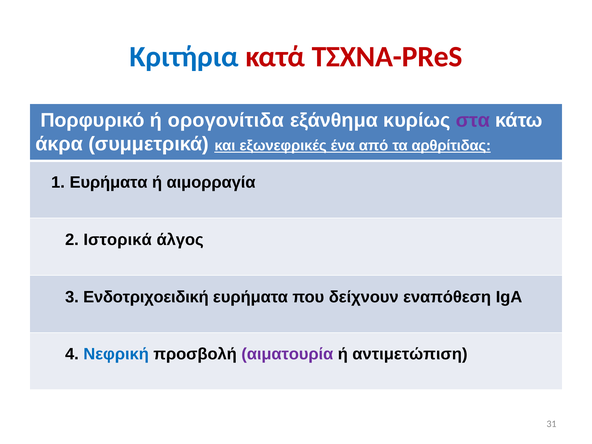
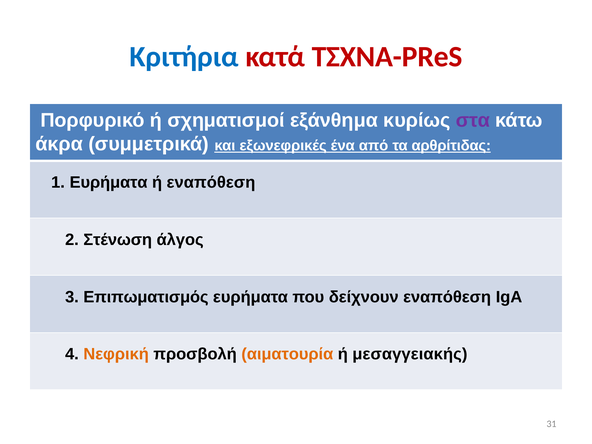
ορογονίτιδα: ορογονίτιδα -> σχηματισμοί (226, 120)
ή αιμορραγία: αιμορραγία -> εναπόθεση (211, 182)
Ιστορικά: Ιστορικά -> Στένωση (118, 240)
Ενδοτριχοειδική: Ενδοτριχοειδική -> Επιπωματισμός (146, 297)
Νεφρική colour: blue -> orange (116, 354)
αιματουρία colour: purple -> orange (287, 354)
αντιμετώπιση: αντιμετώπιση -> μεσαγγειακής (410, 354)
